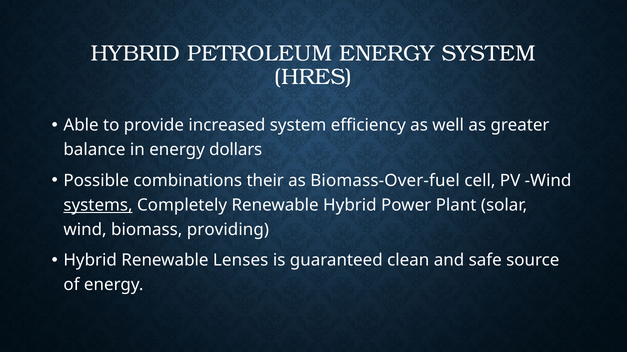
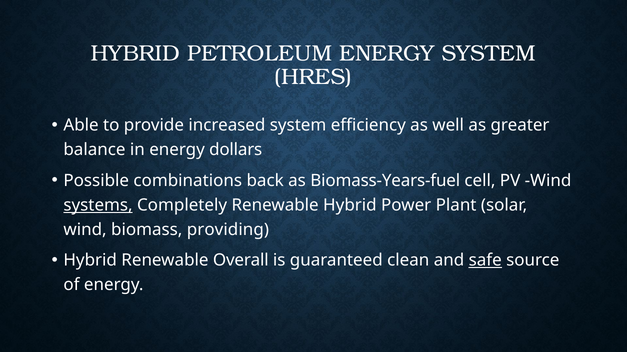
their: their -> back (265, 181)
Biomass-Over-fuel: Biomass-Over-fuel -> Biomass-Years-fuel (385, 181)
Lenses: Lenses -> Overall (241, 261)
safe underline: none -> present (485, 261)
